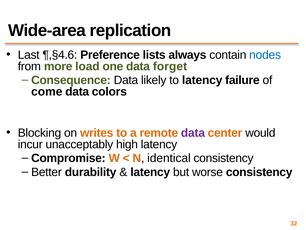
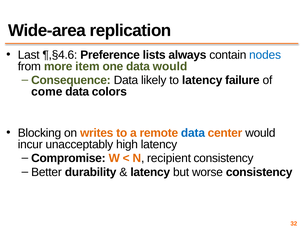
load: load -> item (87, 66)
data forget: forget -> would (170, 66)
data colour: purple -> blue (193, 133)
identical: identical -> recipient (169, 158)
